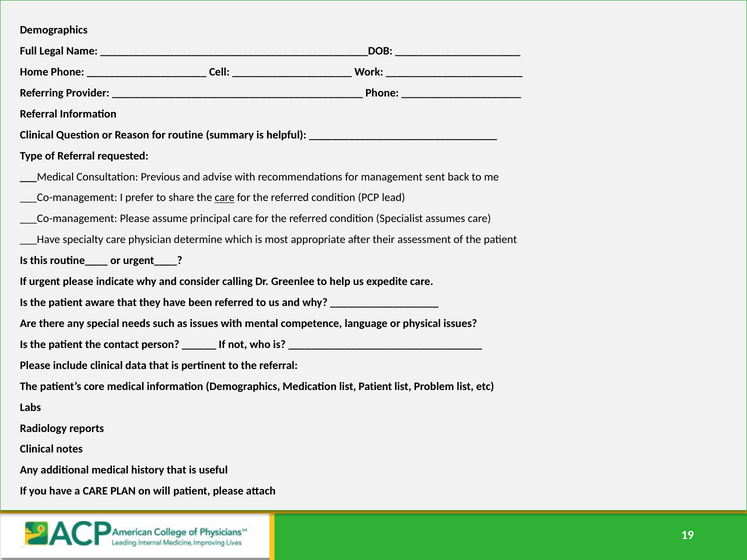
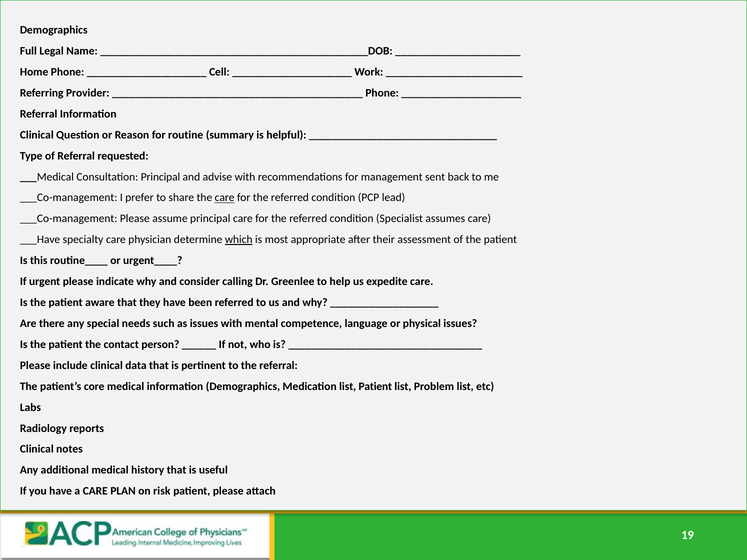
Consultation Previous: Previous -> Principal (160, 177)
which underline: none -> present (239, 240)
will: will -> risk (162, 491)
